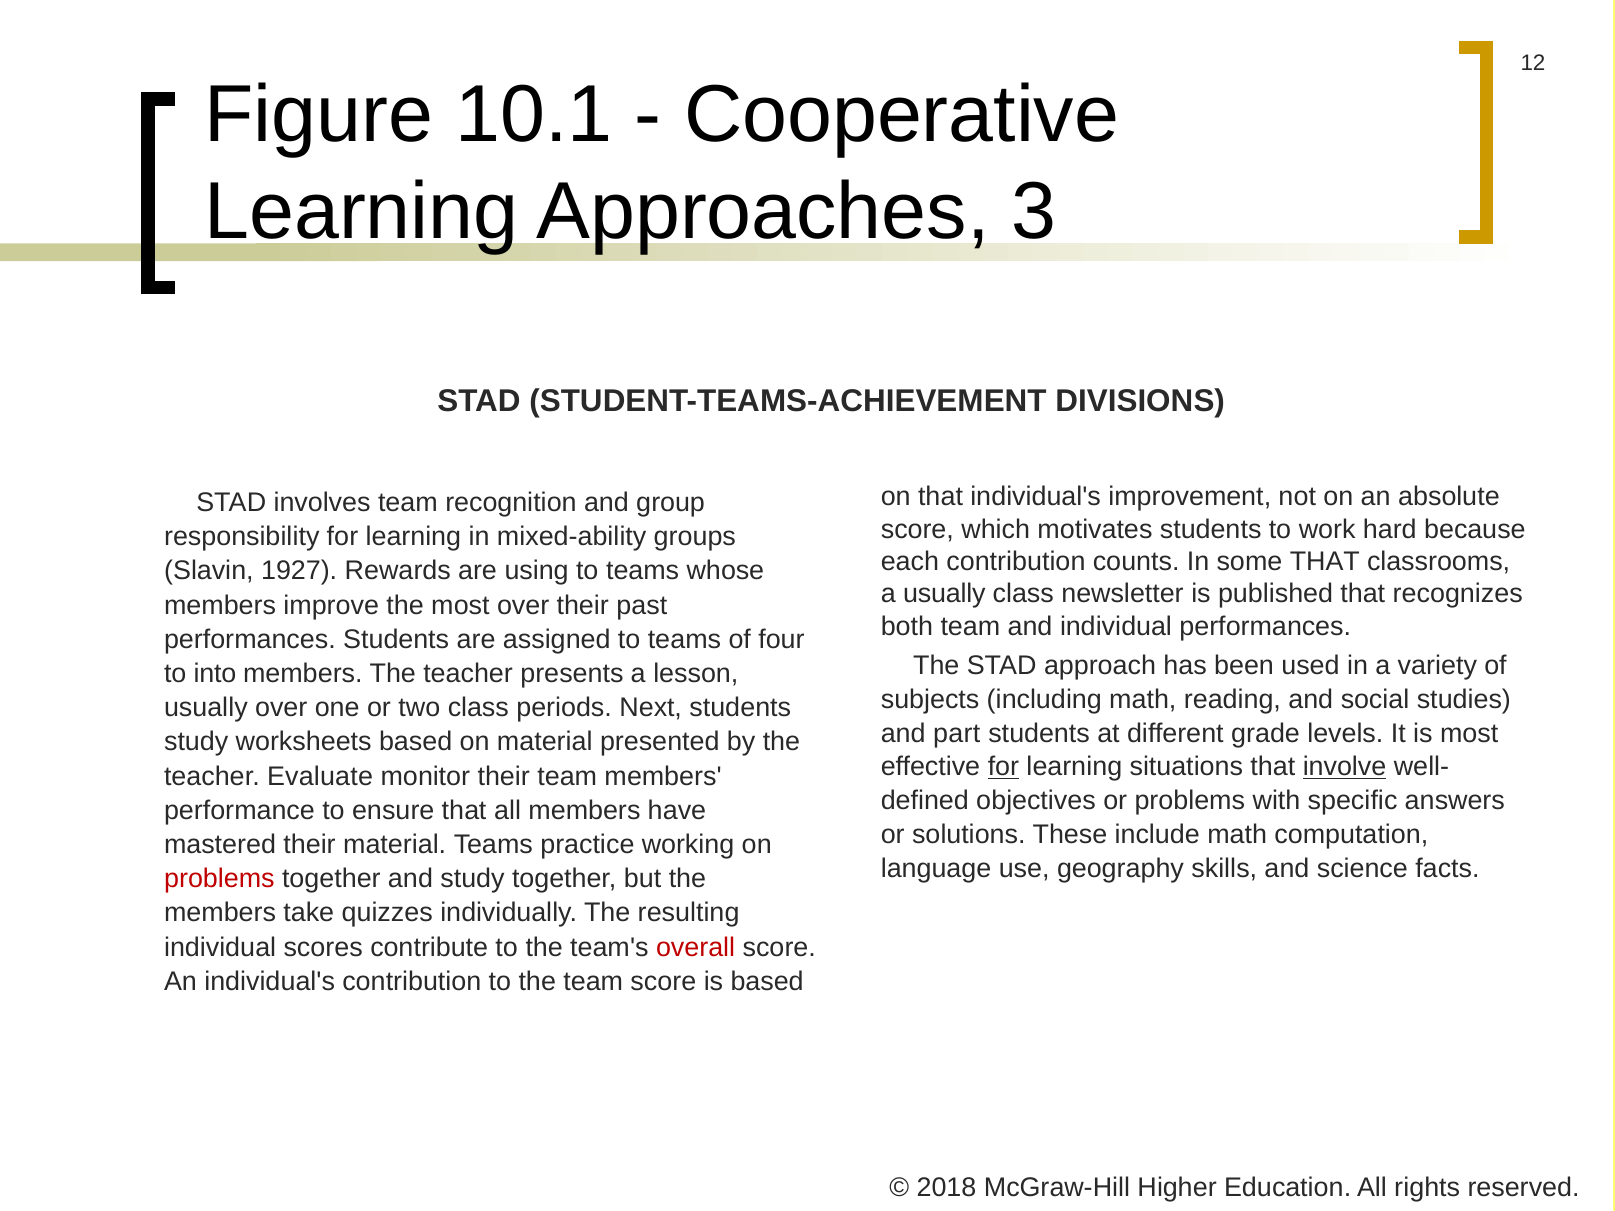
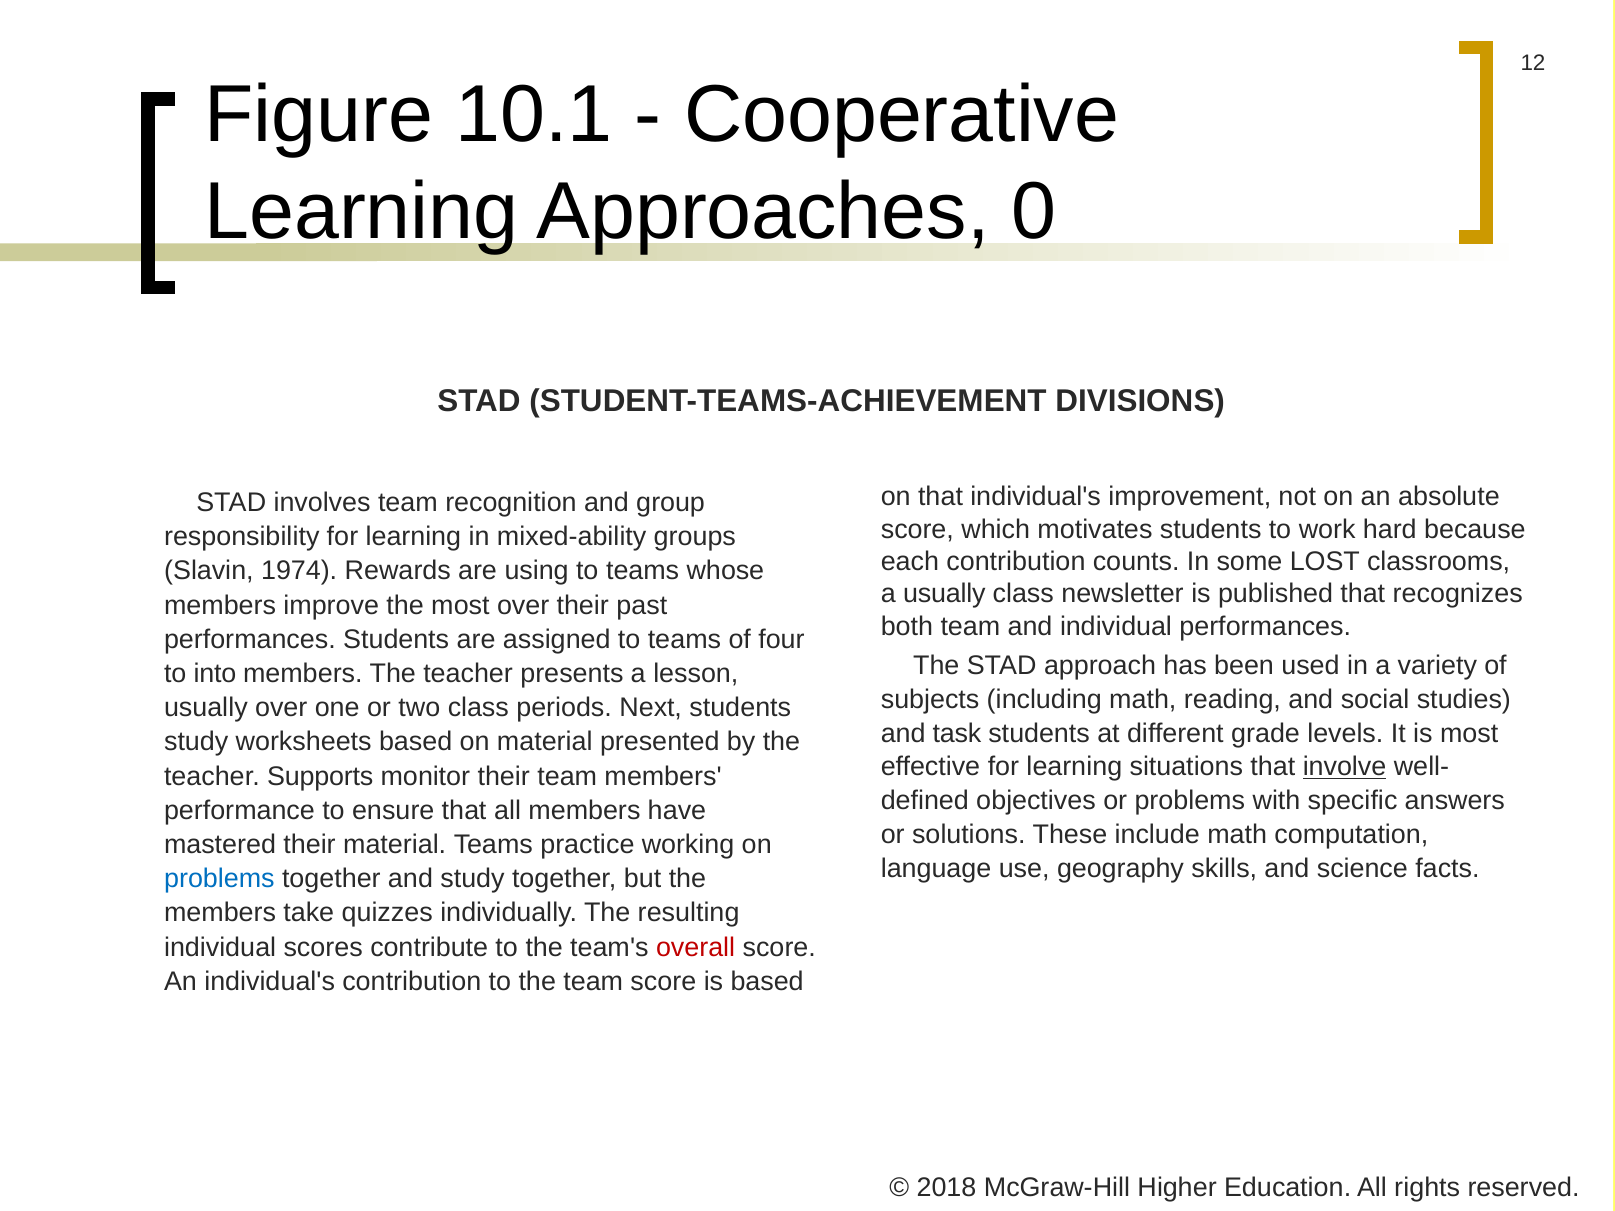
3: 3 -> 0 (1034, 212)
some THAT: THAT -> LOST (1325, 562)
1927: 1927 -> 1974 (299, 571)
part: part -> task (957, 733)
for underline: present -> none (1003, 767)
Evaluate: Evaluate -> Supports (320, 776)
problems colour: red -> blue (219, 879)
